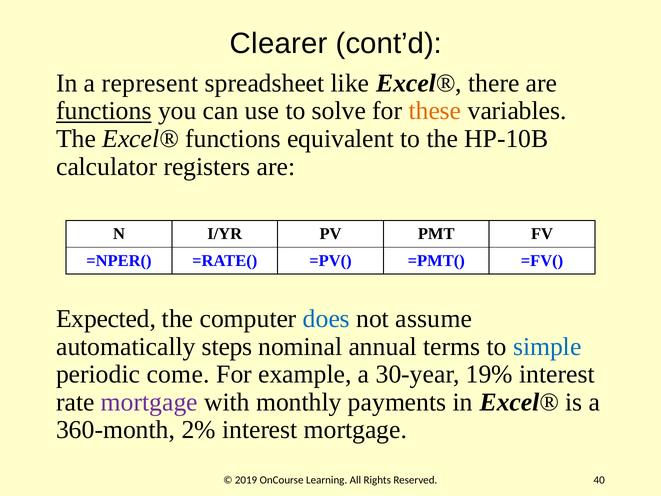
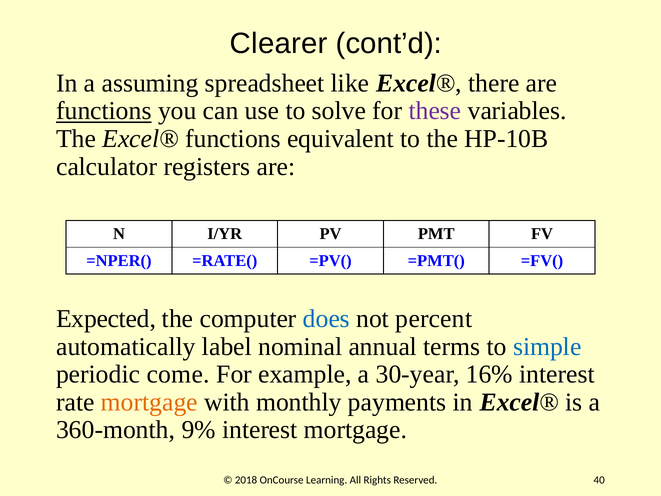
represent: represent -> assuming (150, 83)
these colour: orange -> purple (435, 111)
assume: assume -> percent (434, 319)
steps: steps -> label (227, 346)
19%: 19% -> 16% (489, 374)
mortgage colour: purple -> orange (149, 402)
2%: 2% -> 9% (199, 430)
2019: 2019 -> 2018 (246, 480)
